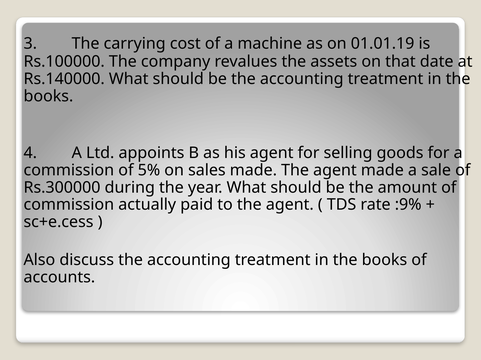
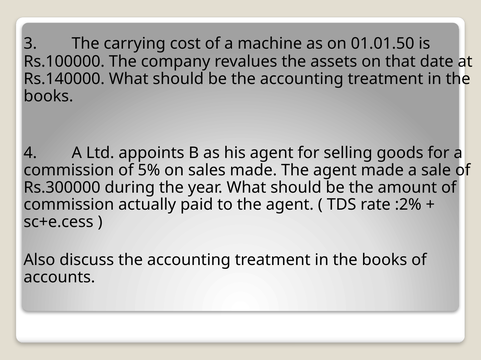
01.01.19: 01.01.19 -> 01.01.50 (383, 44)
:9%: :9% -> :2% (408, 205)
